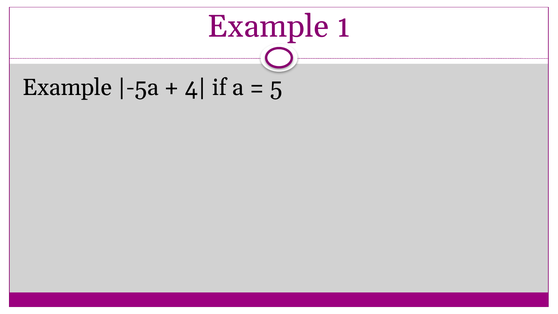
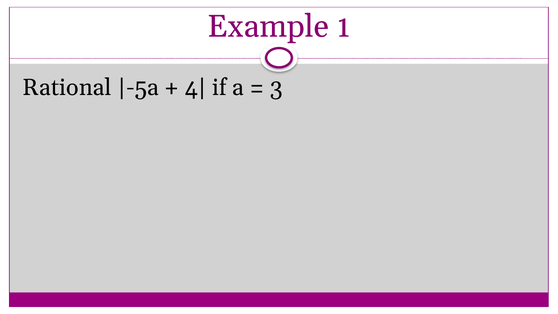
Example: Example -> Rational (67, 88)
5: 5 -> 3 (276, 88)
